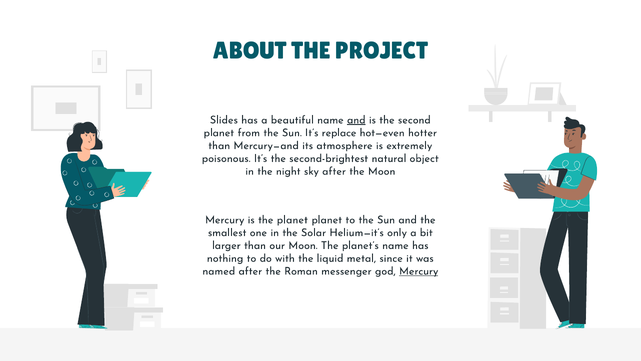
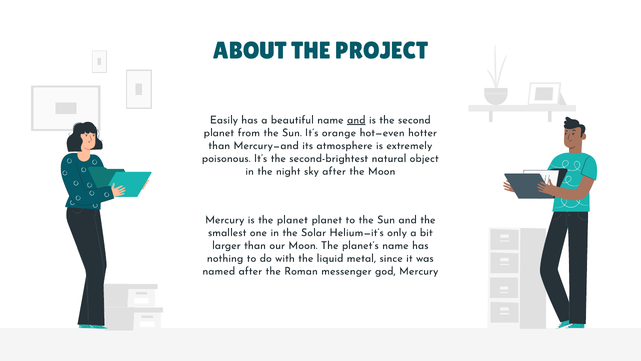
Slides: Slides -> Easily (224, 120)
replace: replace -> orange (339, 133)
Mercury underline: present -> none (419, 271)
